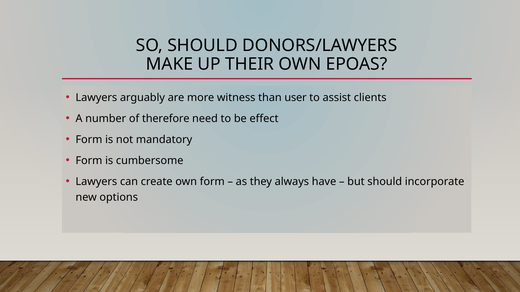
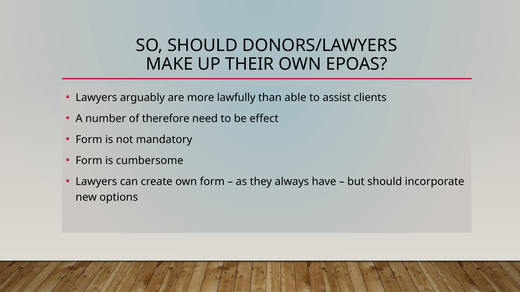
witness: witness -> lawfully (236, 98)
user: user -> able (295, 98)
